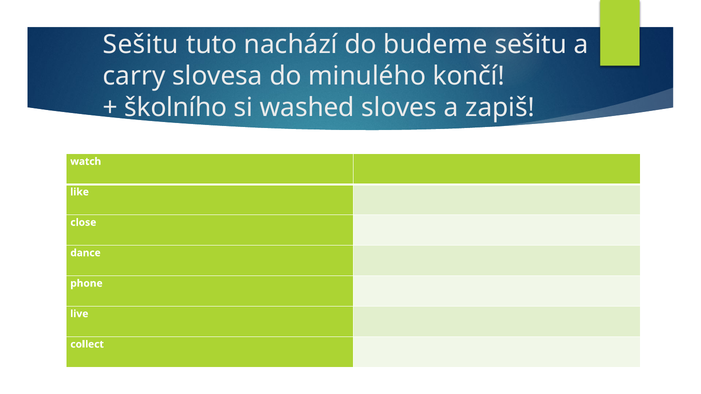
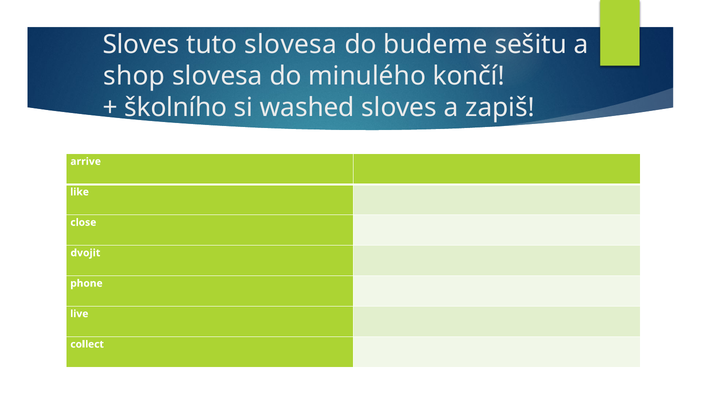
Sešitu: Sešitu -> Sloves (141, 45)
tuto nachází: nachází -> slovesa (291, 45)
carry: carry -> shop (134, 76)
watch: watch -> arrive (86, 162)
dance: dance -> dvojit (85, 253)
